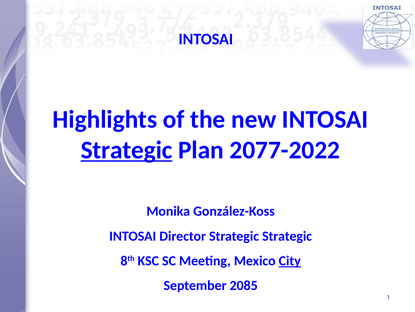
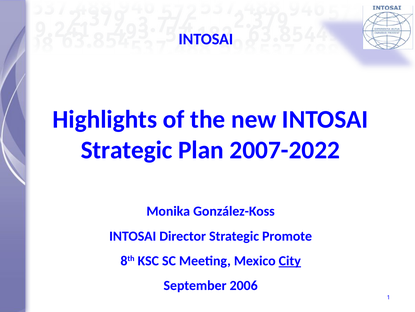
Strategic underline: present -> none (127, 150)
2077-2022: 2077-2022 -> 2007-2022 (285, 150)
Strategic Strategic: Strategic -> Promote (287, 236)
2085: 2085 -> 2006 (244, 285)
